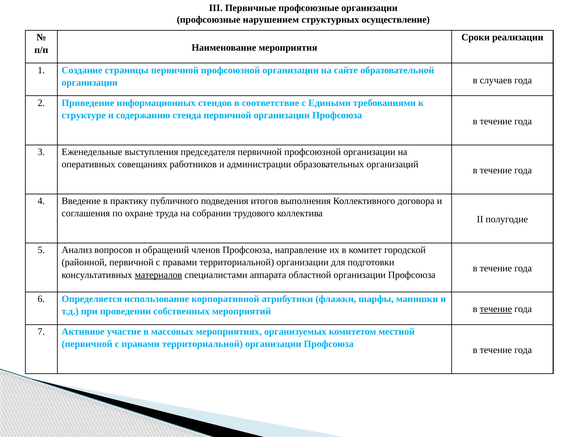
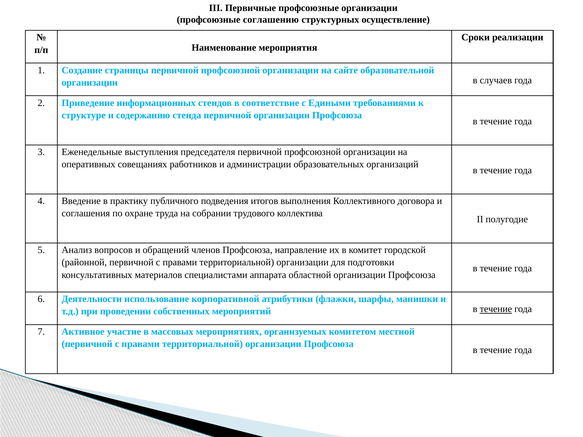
нарушением: нарушением -> соглашению (271, 20)
материалов underline: present -> none (158, 275)
Определяется: Определяется -> Деятельности (92, 299)
